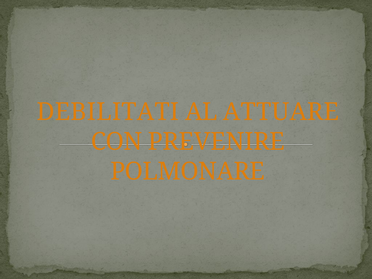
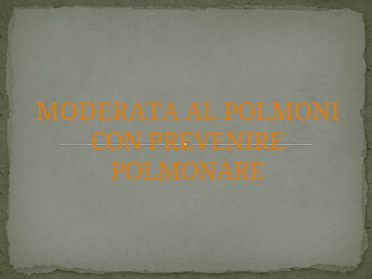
DEBILITATI: DEBILITATI -> MODERATA (108, 112)
ATTUARE: ATTUARE -> POLMONI (281, 112)
